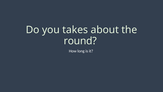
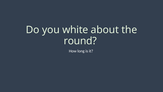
takes: takes -> white (75, 30)
